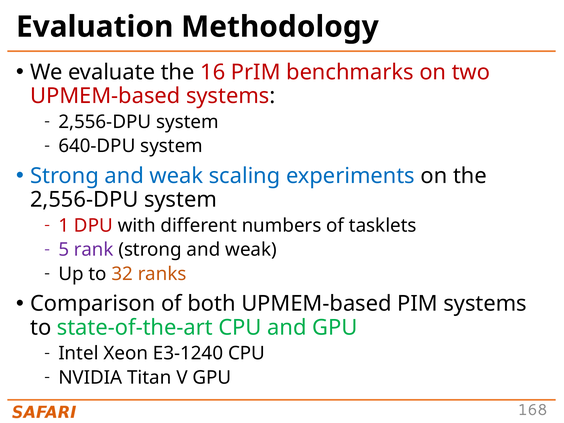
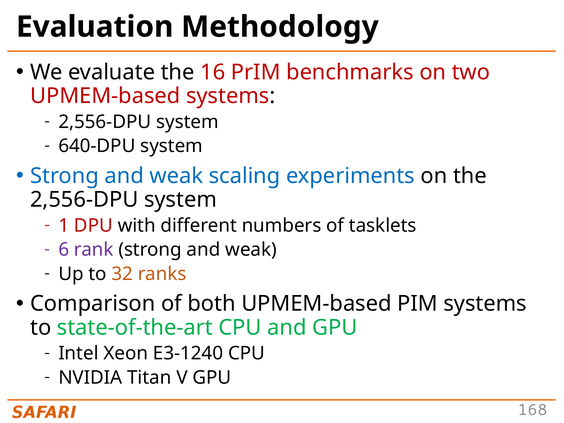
5: 5 -> 6 (64, 250)
